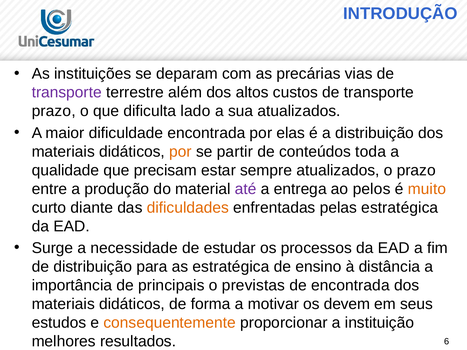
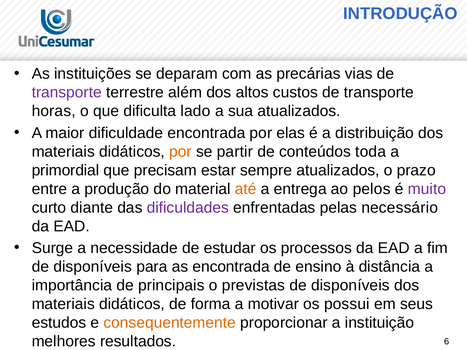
prazo: prazo -> horas (54, 111)
qualidade: qualidade -> primordial (66, 170)
até colour: purple -> orange (246, 189)
muito colour: orange -> purple (427, 189)
dificuldades colour: orange -> purple (188, 208)
pelas estratégica: estratégica -> necessário (400, 208)
distribuição: distribuição -> disponíveis (93, 267)
as estratégica: estratégica -> encontrada (231, 267)
encontrada: encontrada -> disponíveis (350, 286)
devem: devem -> possui (347, 304)
